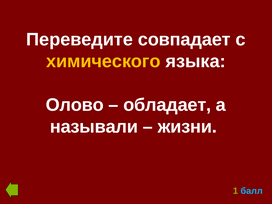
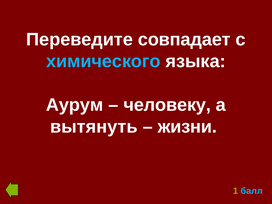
химического colour: yellow -> light blue (103, 61)
Олово: Олово -> Аурум (75, 105)
обладает: обладает -> человеку (167, 105)
называли: называли -> вытянуть (94, 127)
